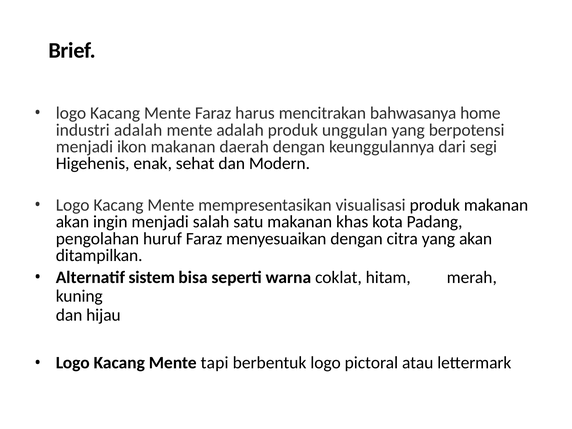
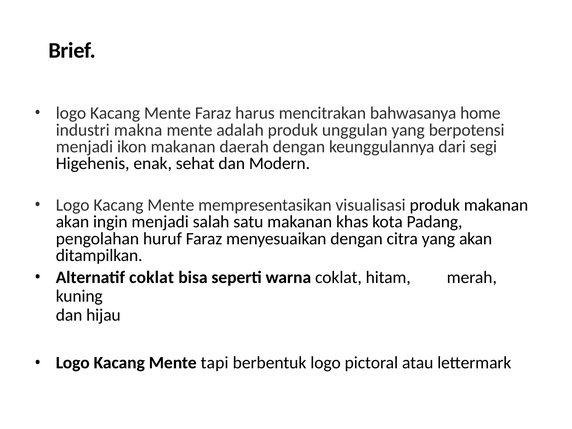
industri adalah: adalah -> makna (138, 130)
Alternatif sistem: sistem -> coklat (152, 277)
